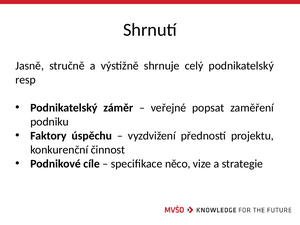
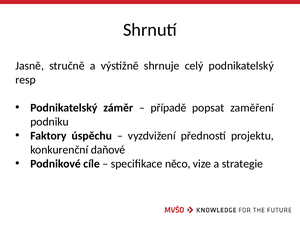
veřejné: veřejné -> případě (169, 108)
činnost: činnost -> daňové (108, 150)
